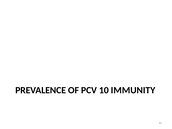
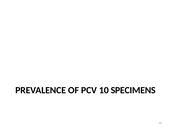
IMMUNITY: IMMUNITY -> SPECIMENS (133, 90)
